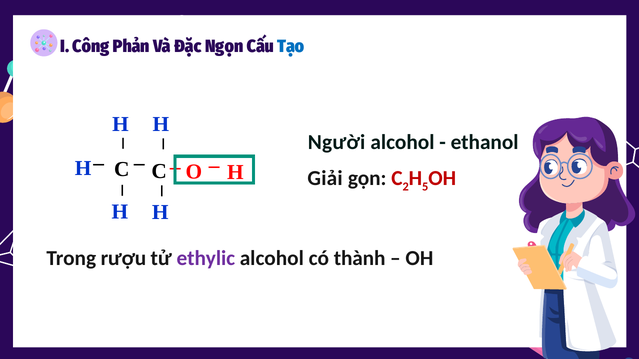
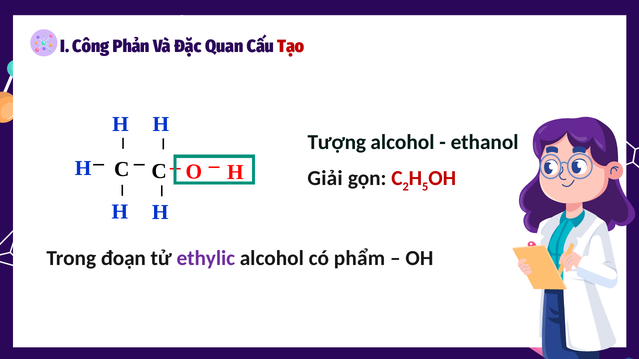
Ngọn: Ngọn -> Quan (224, 46)
Tạo colour: blue -> red (291, 46)
Người: Người -> Tượng (337, 142)
rượu: rượu -> đoạn (123, 259)
thành: thành -> phẩm (359, 259)
